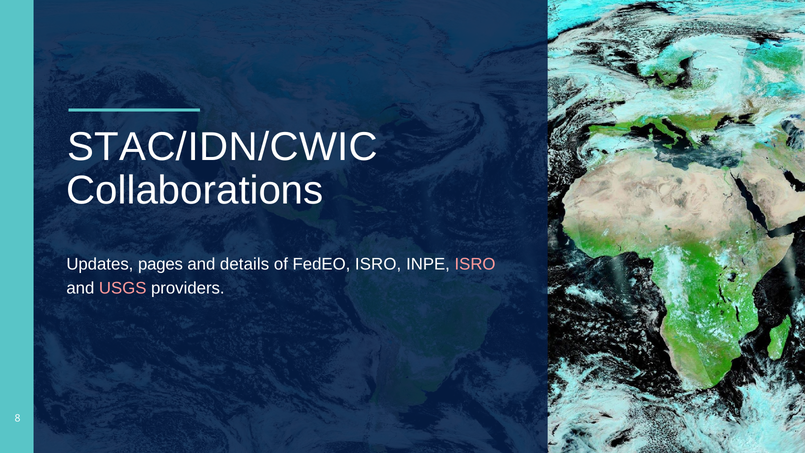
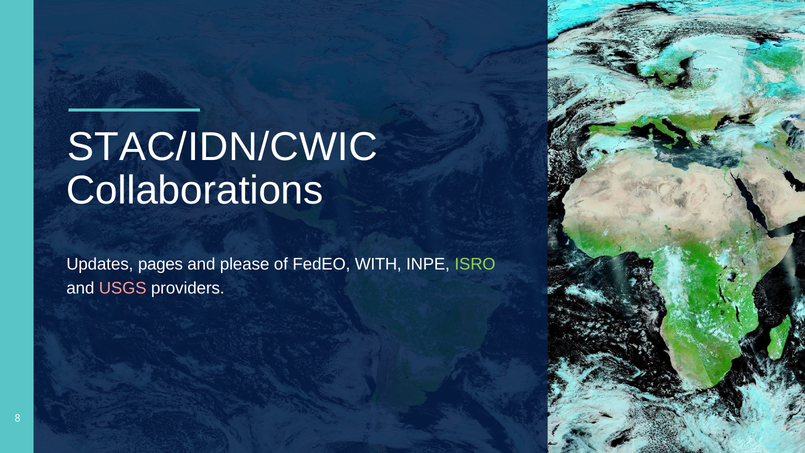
details: details -> please (245, 264)
FedEO ISRO: ISRO -> WITH (378, 264)
ISRO colour: pink -> light green (475, 264)
